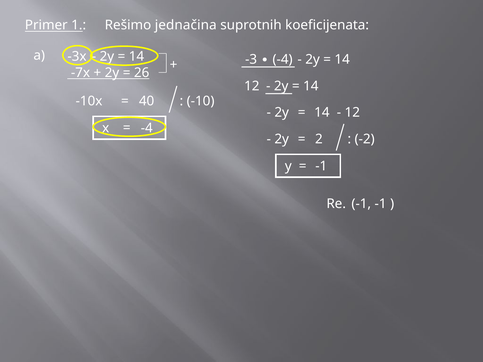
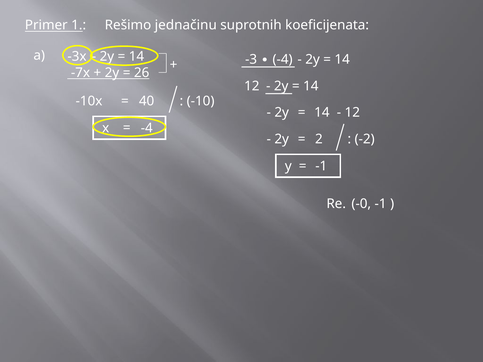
jednačina: jednačina -> jednačinu (186, 25)
Re -1: -1 -> -0 (361, 204)
